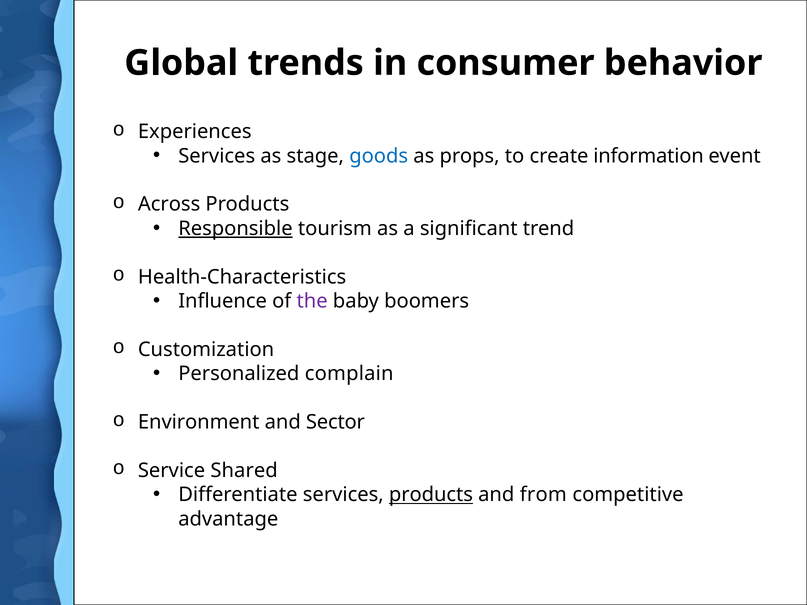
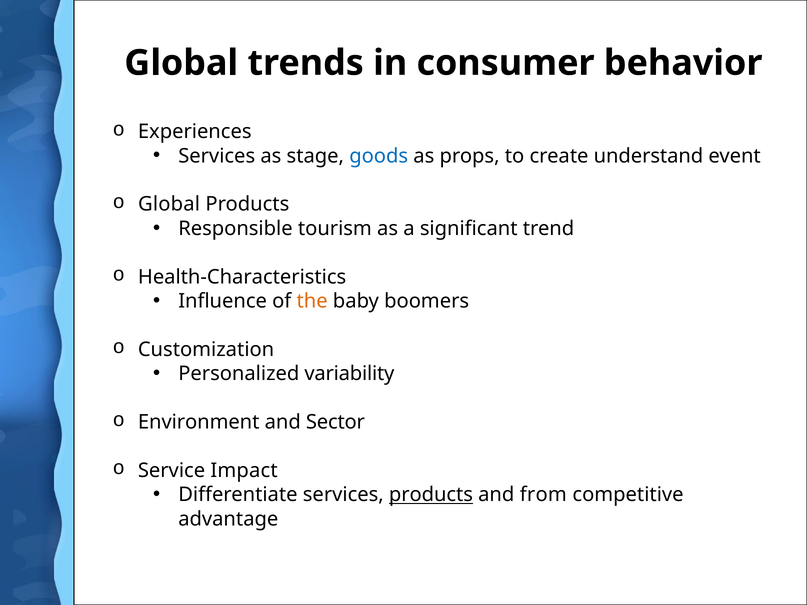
information: information -> understand (648, 156)
Across: Across -> Global (169, 204)
Responsible underline: present -> none (235, 229)
the colour: purple -> orange (312, 301)
complain: complain -> variability (349, 374)
Shared: Shared -> Impact (244, 471)
